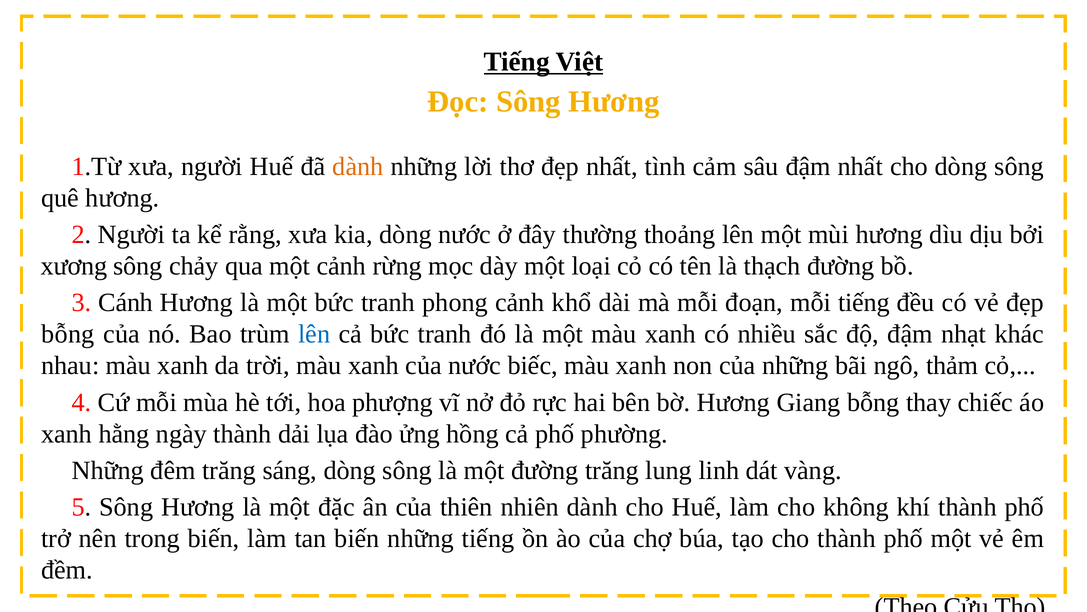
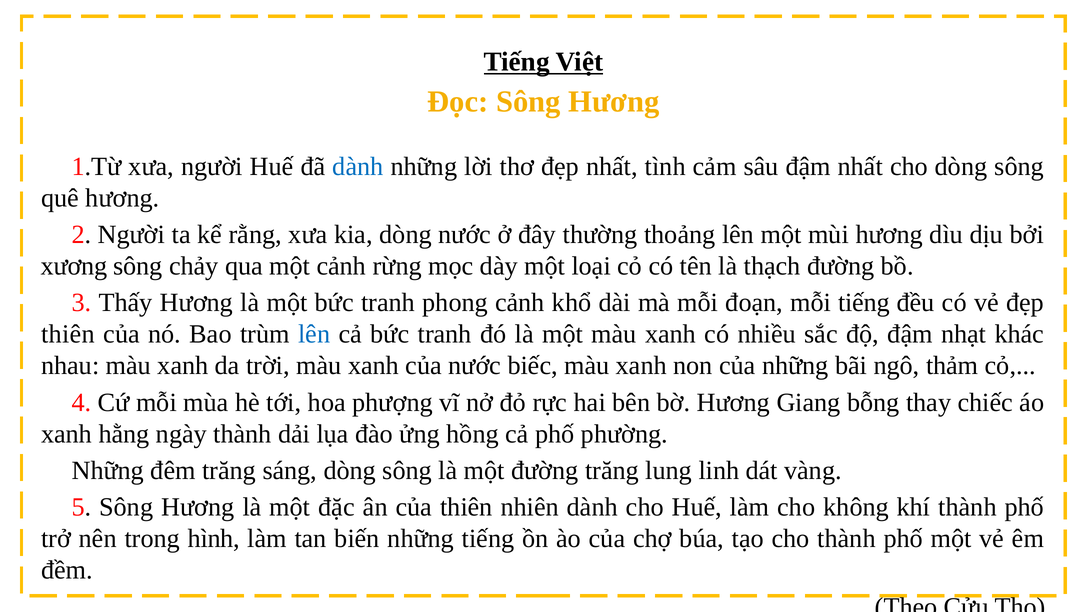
dành colour: orange -> blue (358, 166)
Cánh: Cánh -> Thấy (126, 302)
bỗng: bỗng -> thiên (68, 334)
trong biến: biến -> hình (214, 538)
